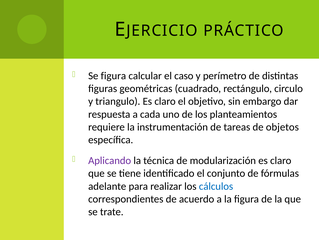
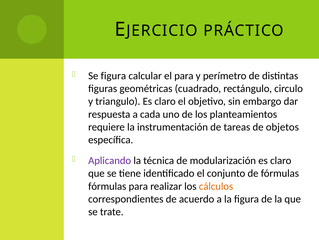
el caso: caso -> para (184, 76)
adelante: adelante -> fórmulas (107, 186)
cálculos colour: blue -> orange (216, 186)
